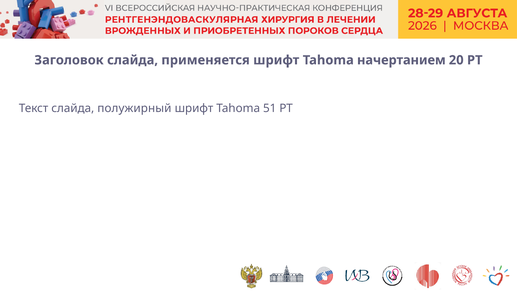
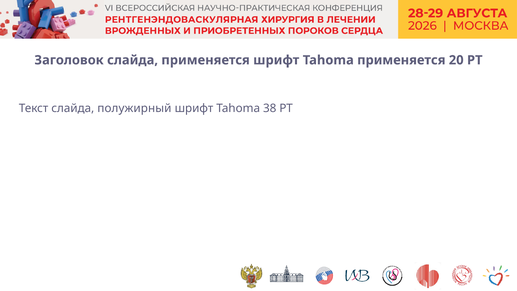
Tahoma начертанием: начертанием -> применяется (401, 60)
51: 51 -> 38 (270, 108)
